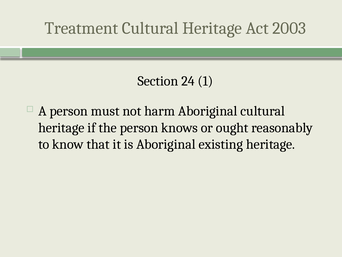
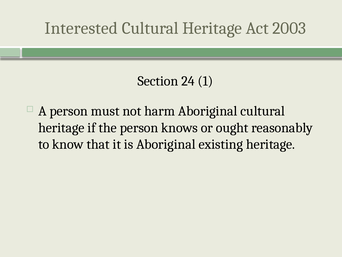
Treatment: Treatment -> Interested (81, 28)
